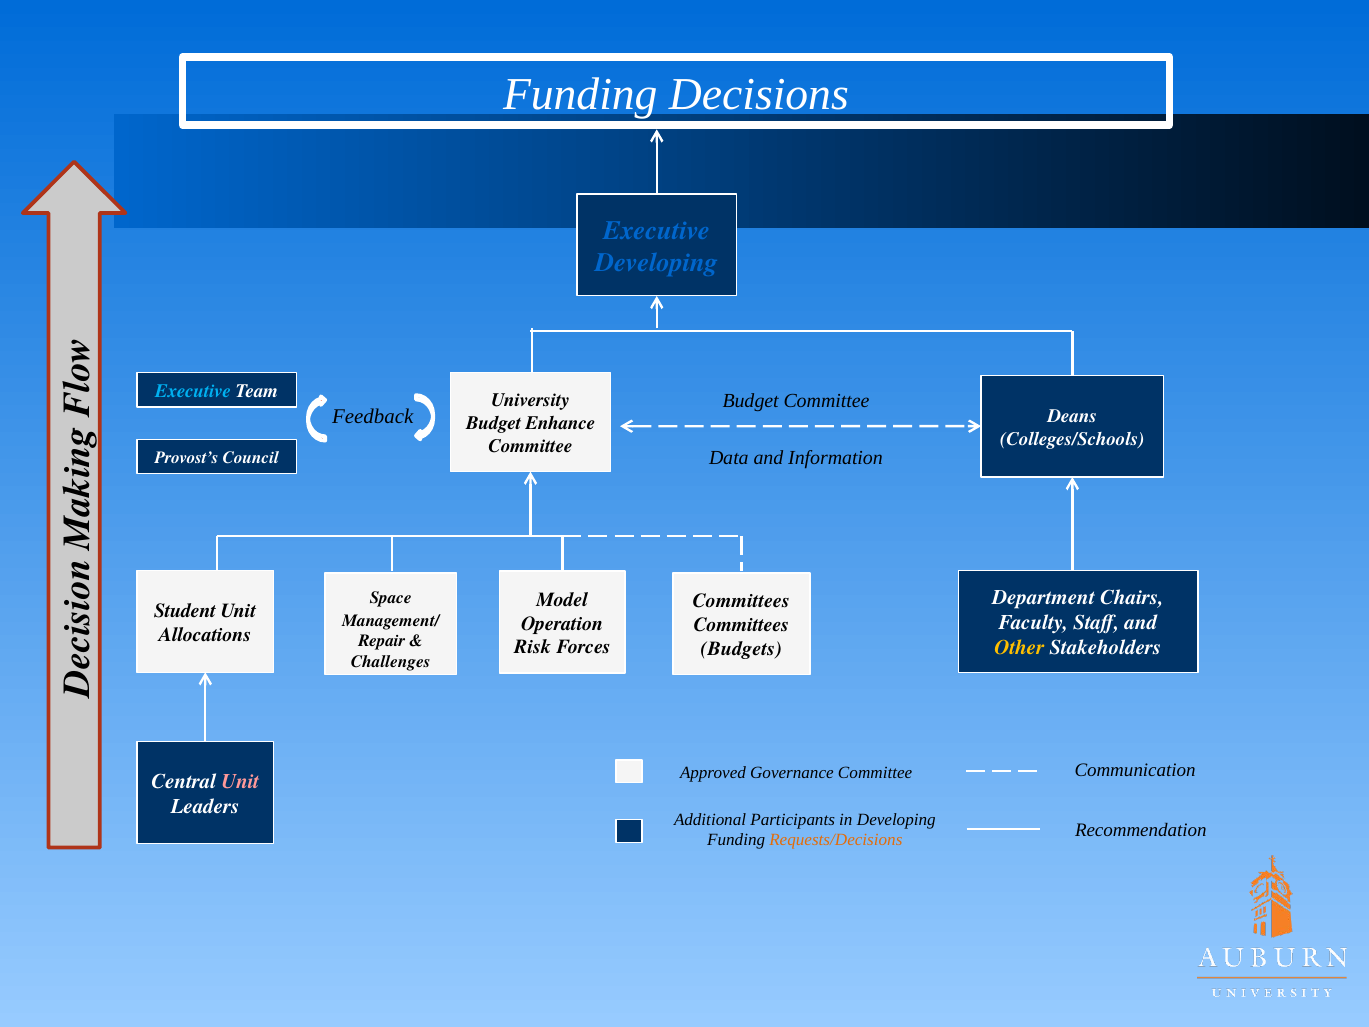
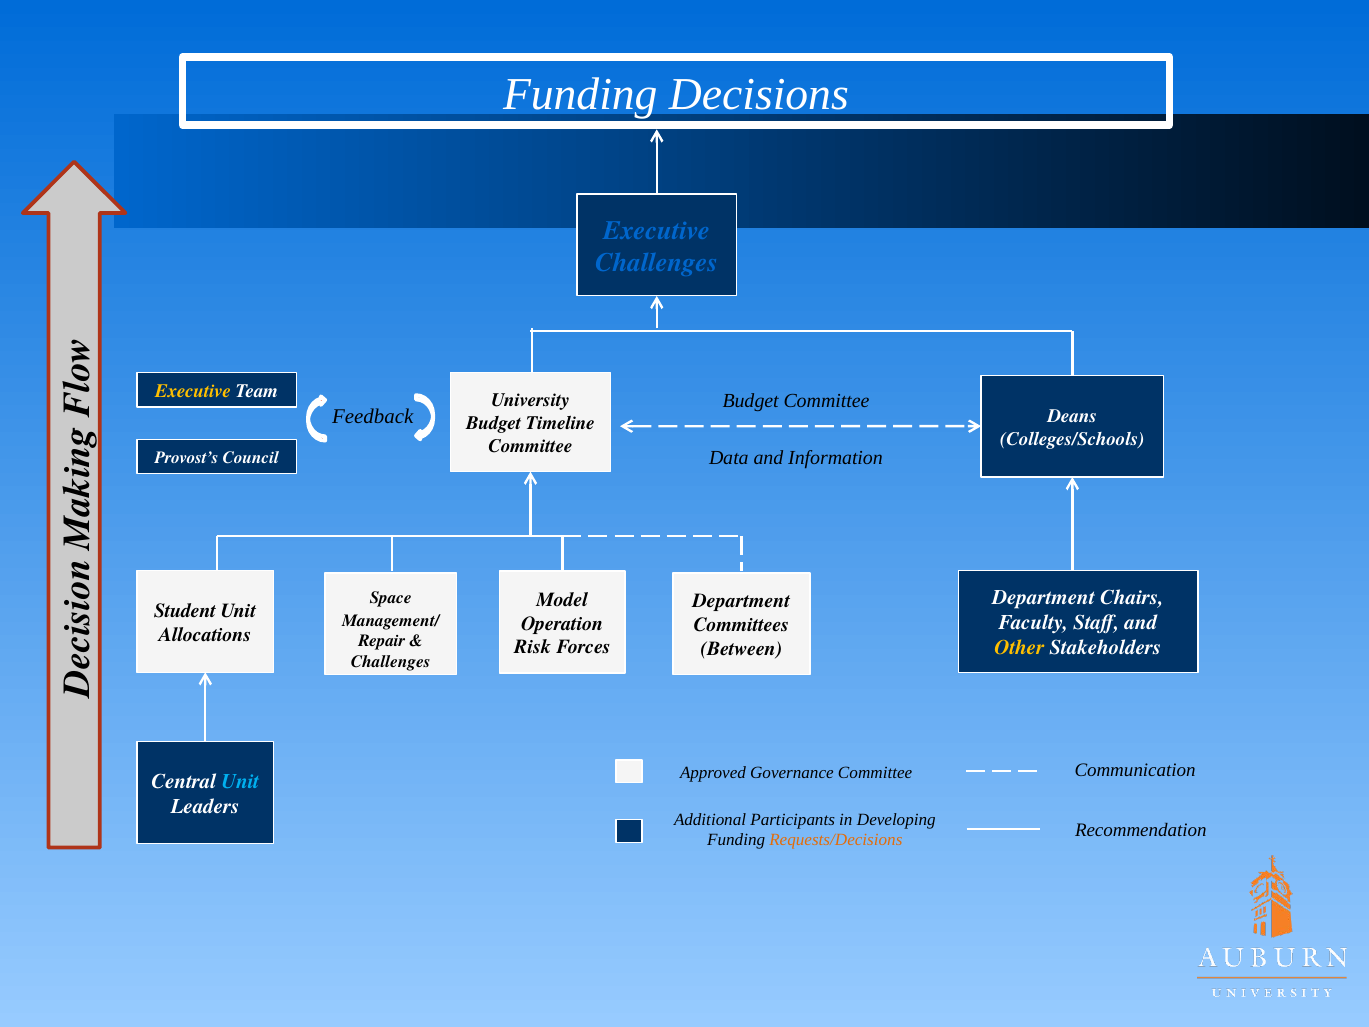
Developing: Developing -> Challenges (657, 263)
Executive colour: light blue -> yellow (193, 391)
Enhance: Enhance -> Timeline (560, 423)
Committees: Committees -> Department (741, 601)
Budgets: Budgets -> Between (741, 649)
Unit colour: pink -> light blue (240, 781)
